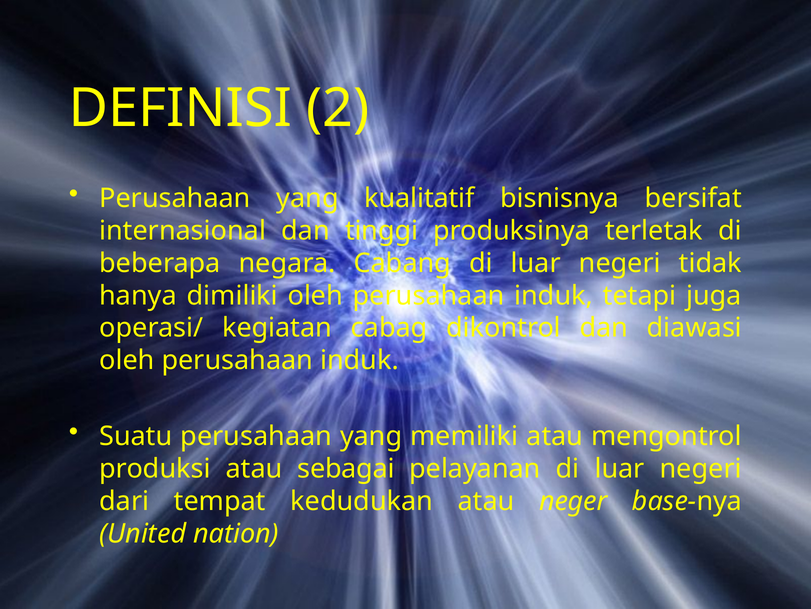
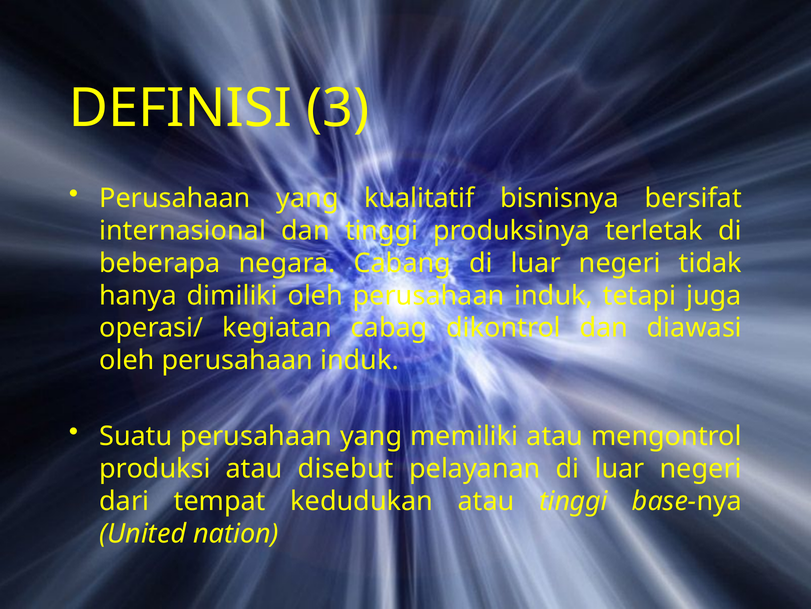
2: 2 -> 3 (338, 109)
sebagai: sebagai -> disebut (346, 468)
atau neger: neger -> tinggi (573, 501)
